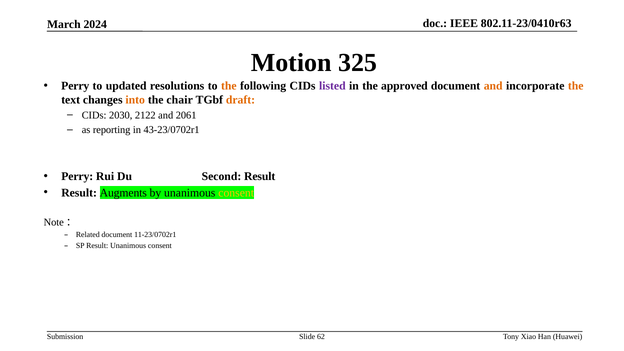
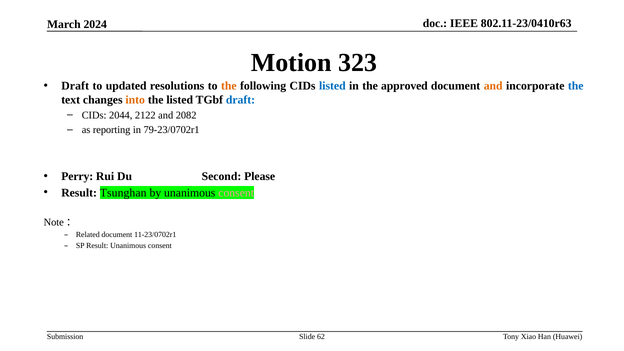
325: 325 -> 323 (358, 63)
Perry: Perry -> Draft (75, 86)
listed colour: purple -> blue (332, 86)
the colour: orange -> blue (576, 86)
the chair: chair -> listed (180, 100)
draft colour: orange -> blue (241, 100)
2030: 2030 -> 2044 (121, 115)
2061: 2061 -> 2082 (186, 115)
43-23/0702r1: 43-23/0702r1 -> 79-23/0702r1 (172, 130)
Second Result: Result -> Please (260, 176)
Augments: Augments -> Tsunghan (123, 193)
consent colour: yellow -> pink (236, 193)
